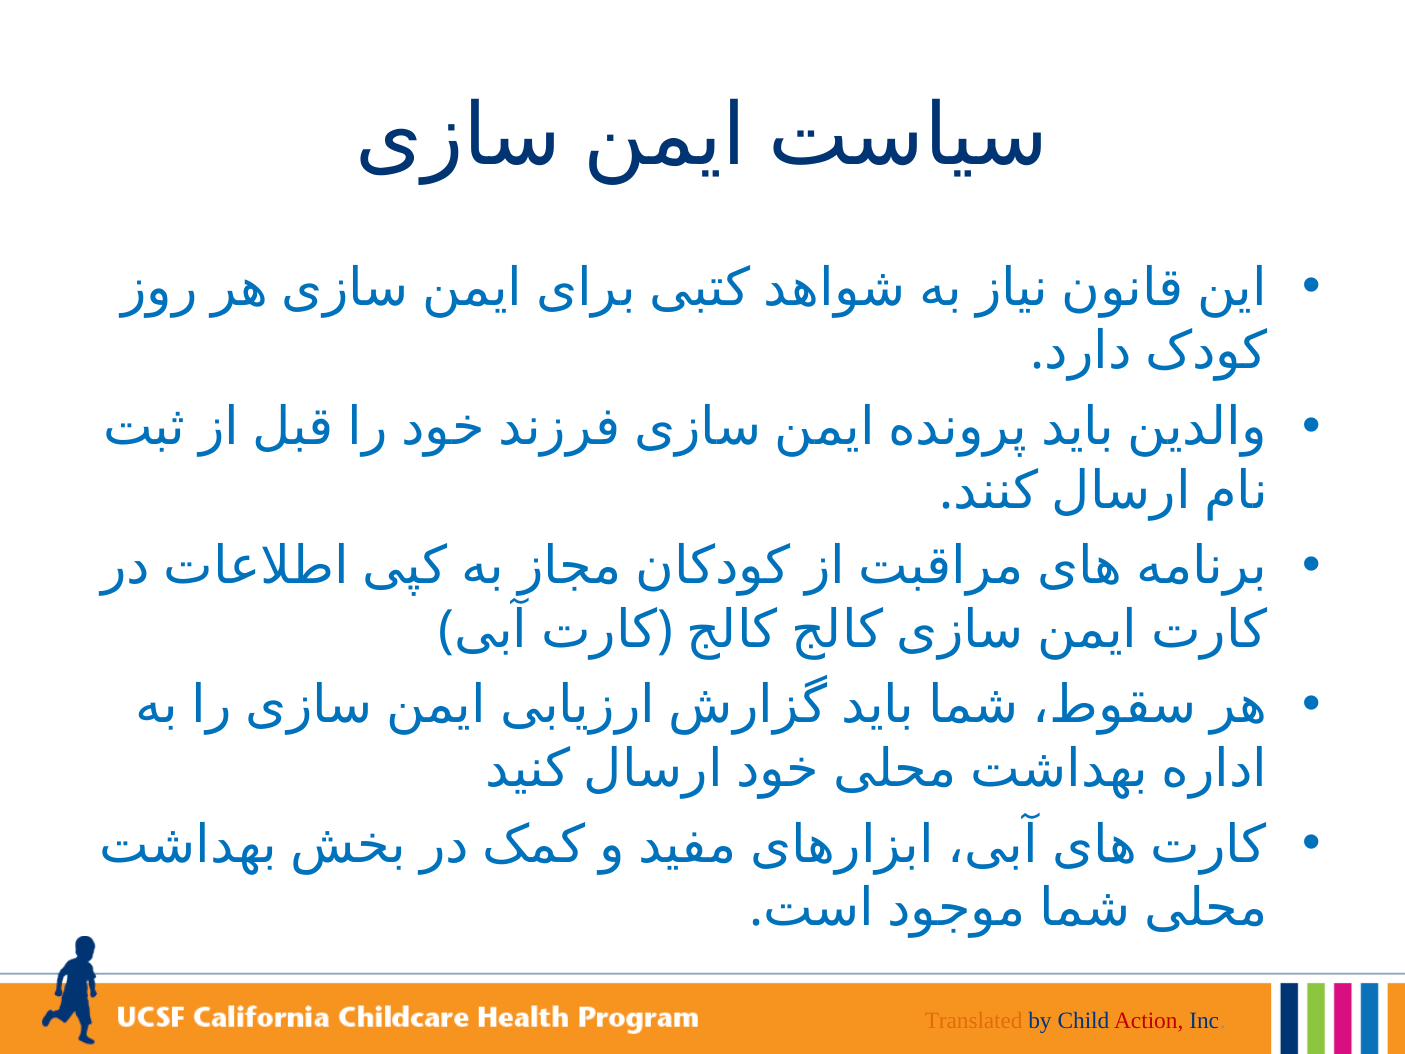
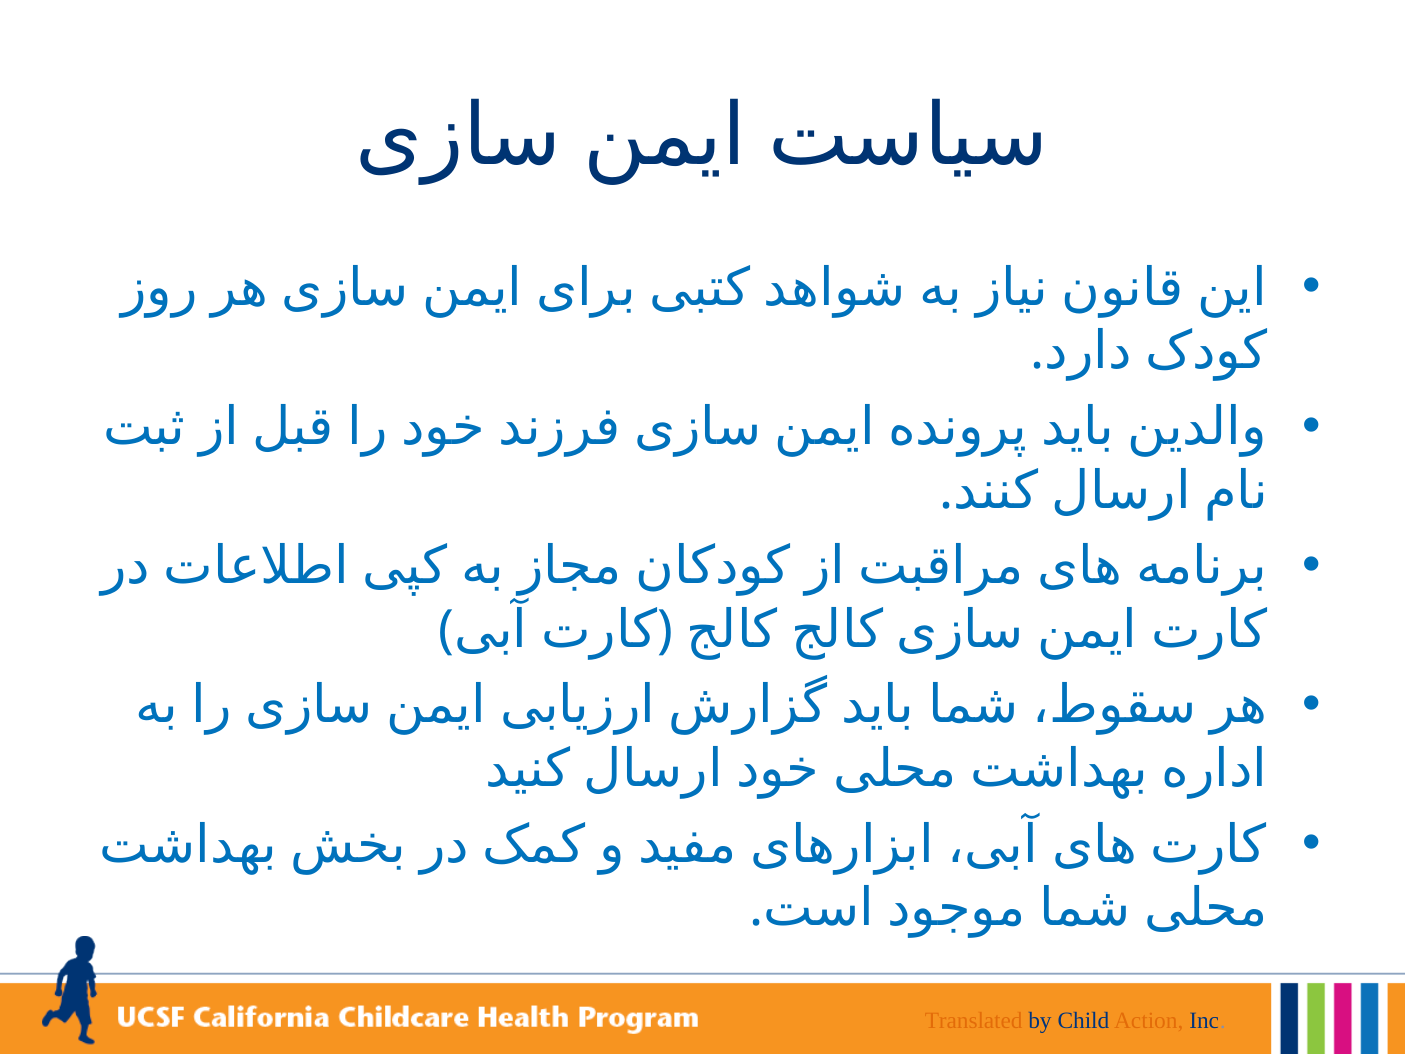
Action colour: red -> orange (1149, 1021)
